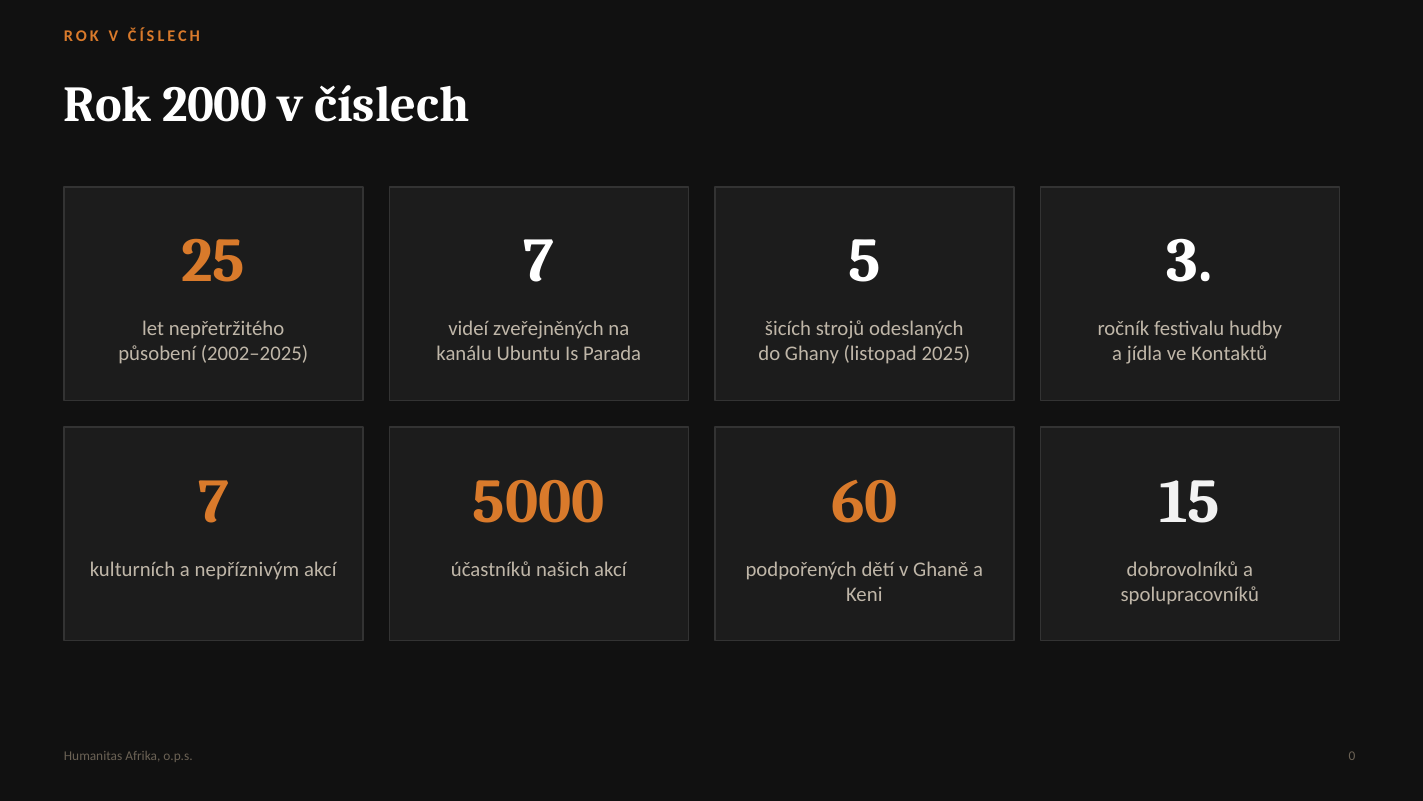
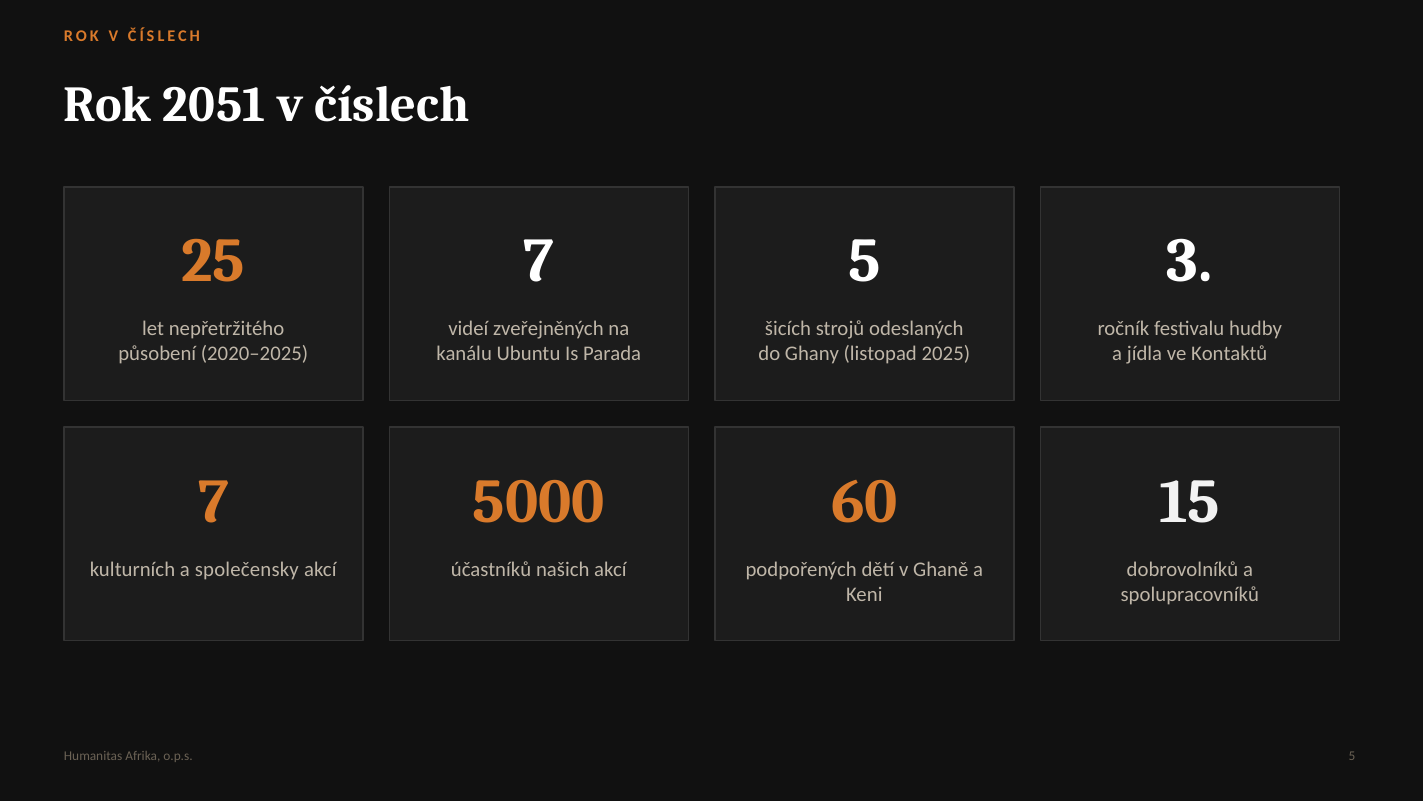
2000: 2000 -> 2051 (214, 105)
2002–2025: 2002–2025 -> 2020–2025 (255, 354)
nepříznivým: nepříznivým -> společensky (247, 569)
o.p.s 0: 0 -> 5 (1352, 755)
